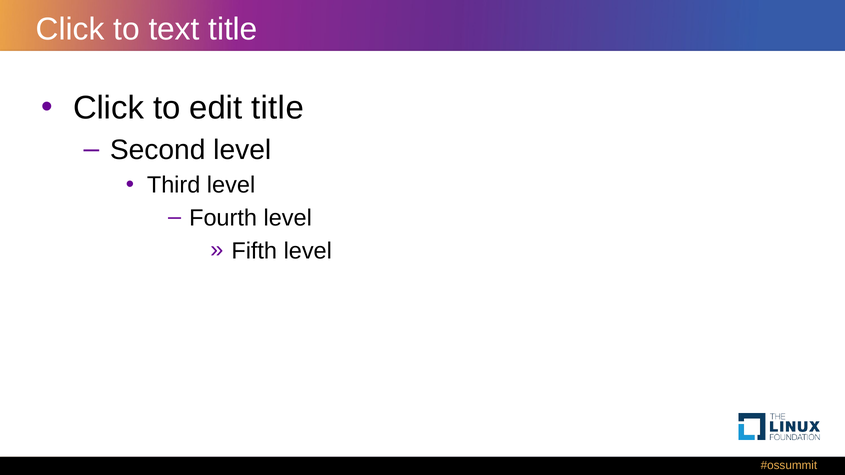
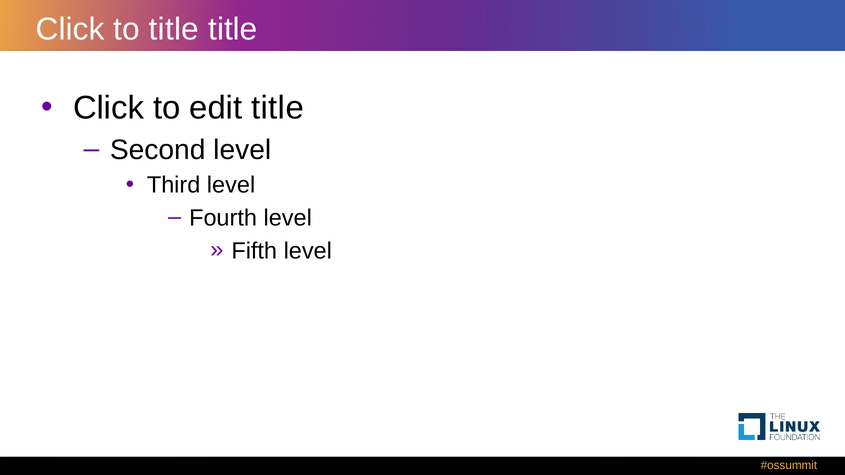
to text: text -> title (174, 29)
